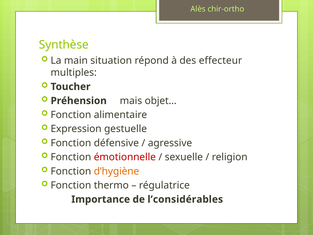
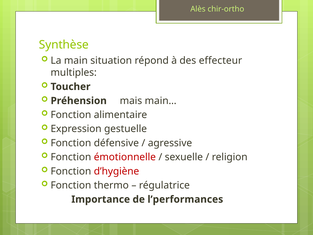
objet…: objet… -> main… (161, 101)
d’hygiène colour: orange -> red (117, 171)
l’considérables: l’considérables -> l’performances (185, 199)
